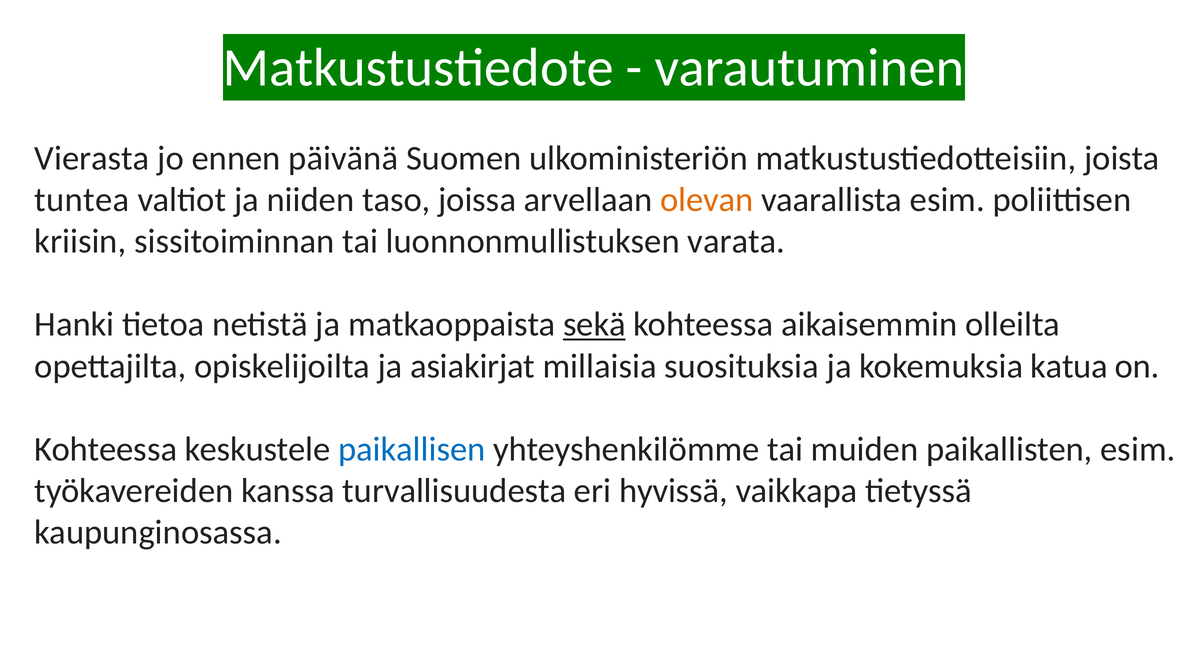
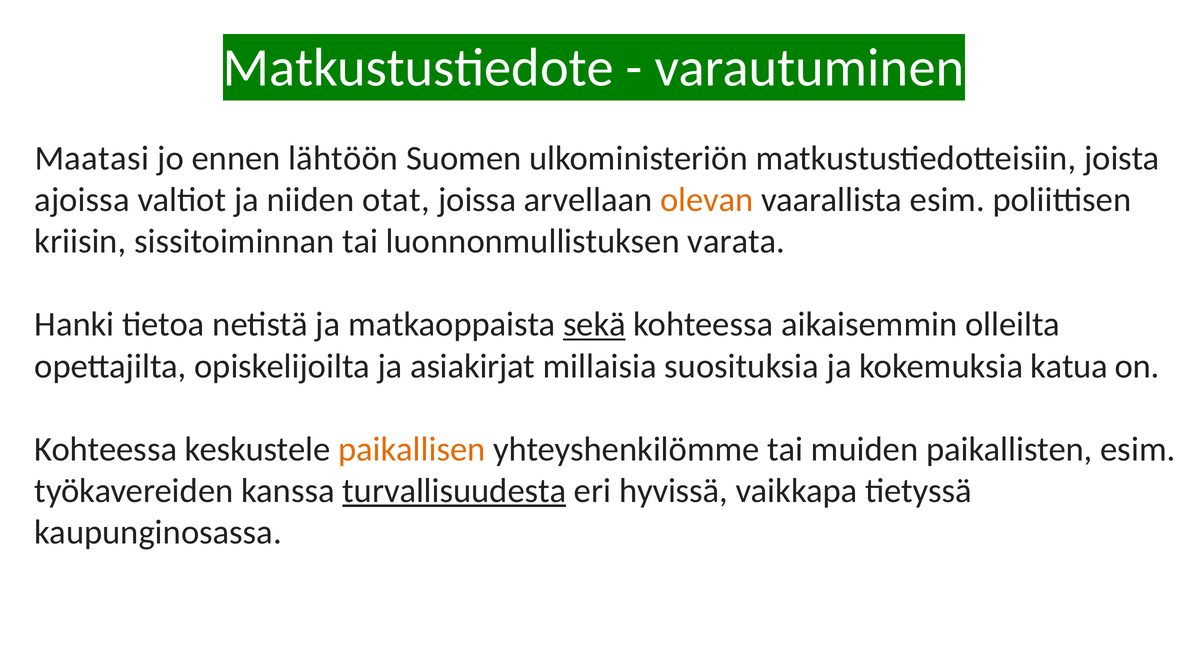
Vierasta: Vierasta -> Maatasi (92, 158)
päivänä: päivänä -> lähtöön (343, 158)
tuntea: tuntea -> ajoissa (82, 200)
taso: taso -> otat (396, 200)
paikallisen colour: blue -> orange (412, 449)
turvallisuudesta underline: none -> present (454, 491)
